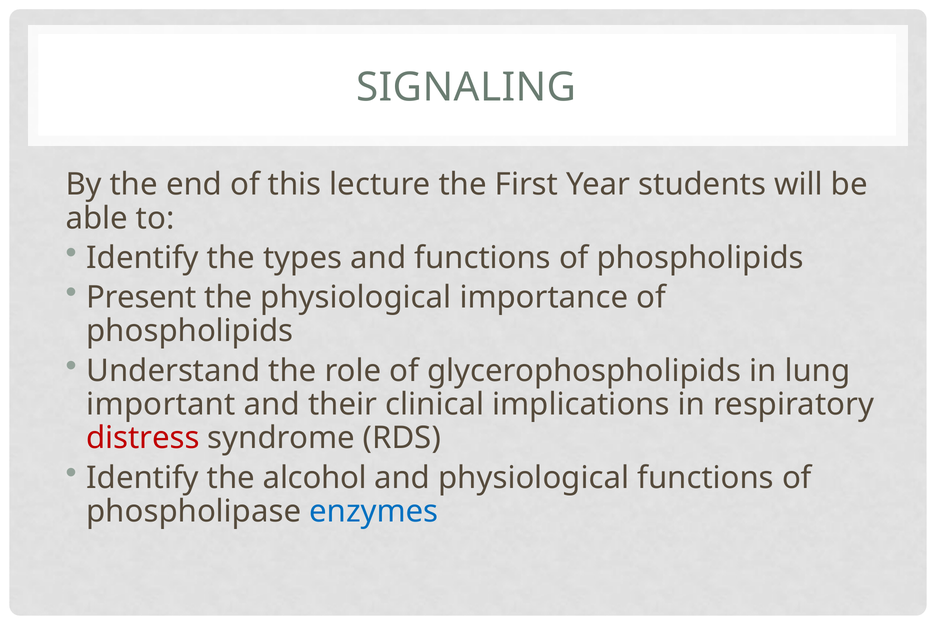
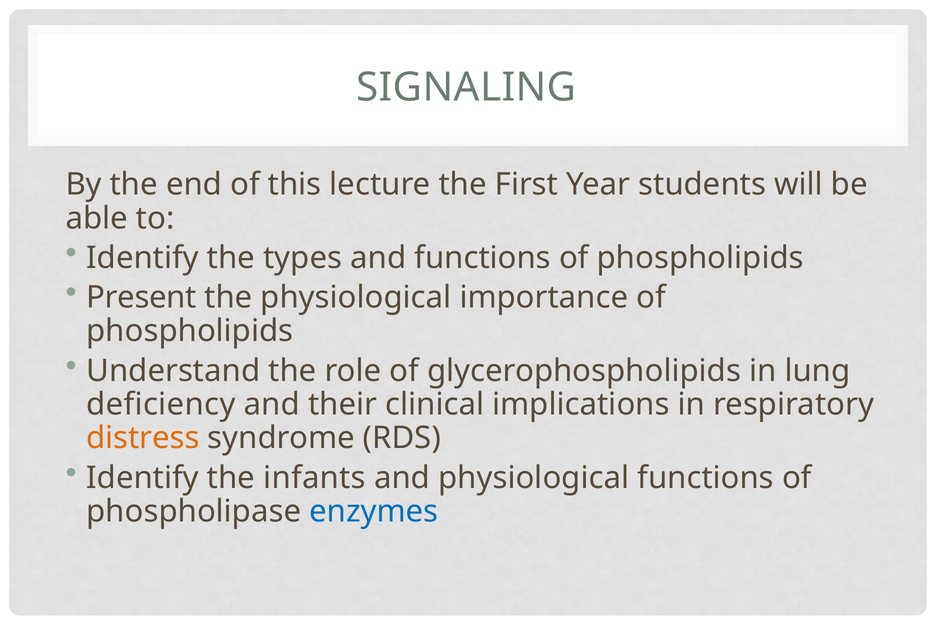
important: important -> deficiency (161, 404)
distress colour: red -> orange (143, 438)
alcohol: alcohol -> infants (315, 478)
